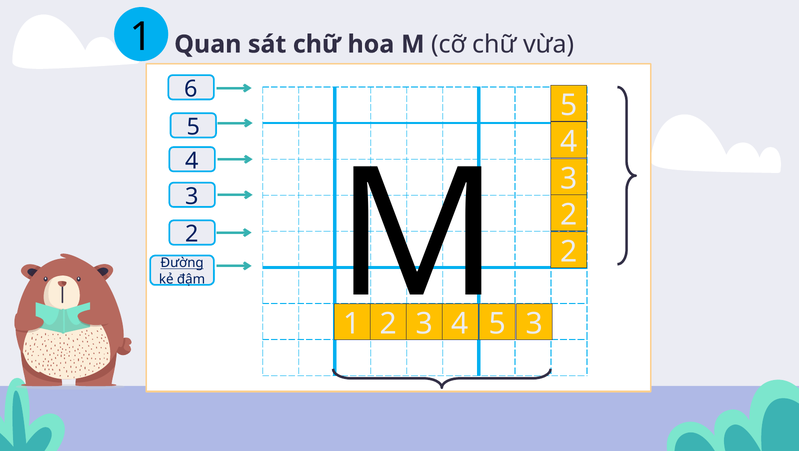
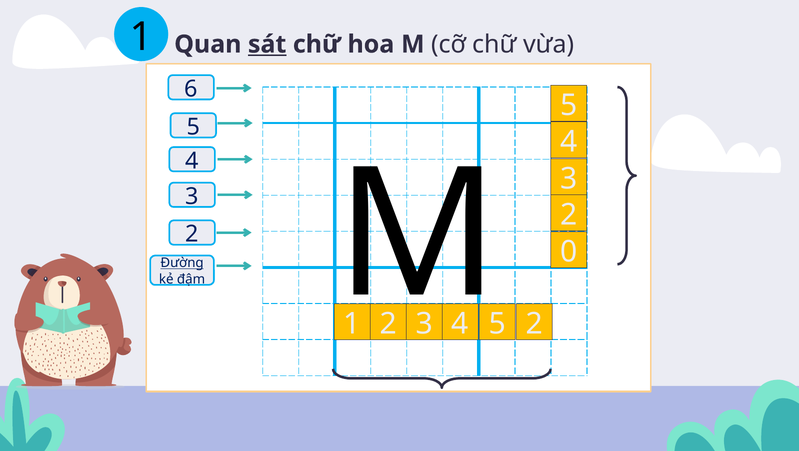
sát underline: none -> present (267, 44)
2: 2 -> 0 (569, 251)
3: 3 -> 2 (534, 324)
